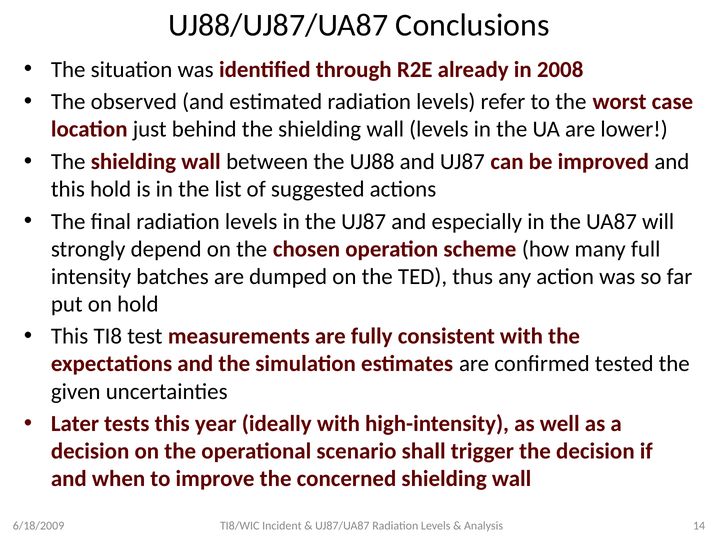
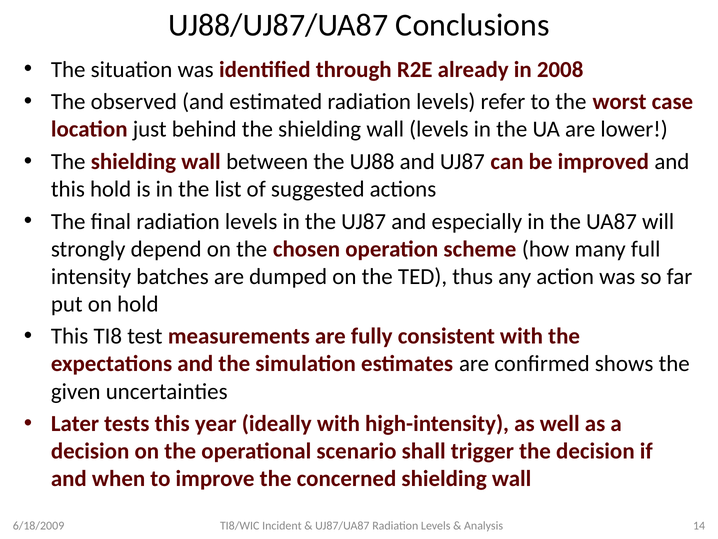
tested: tested -> shows (624, 364)
